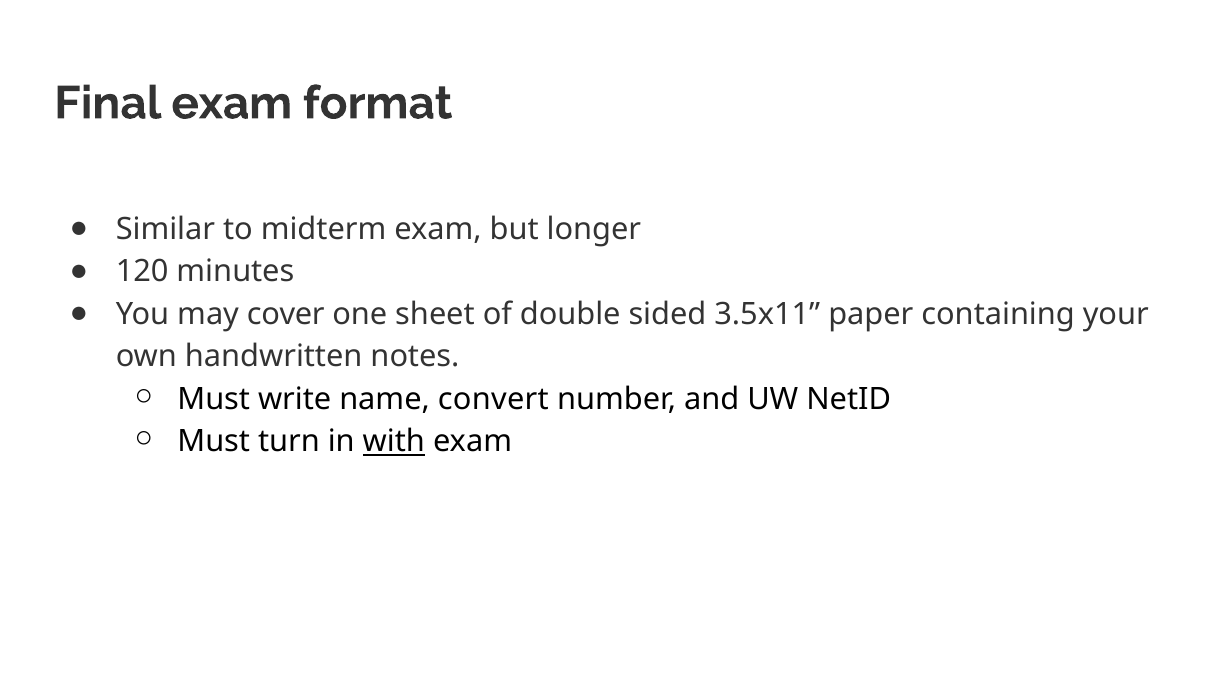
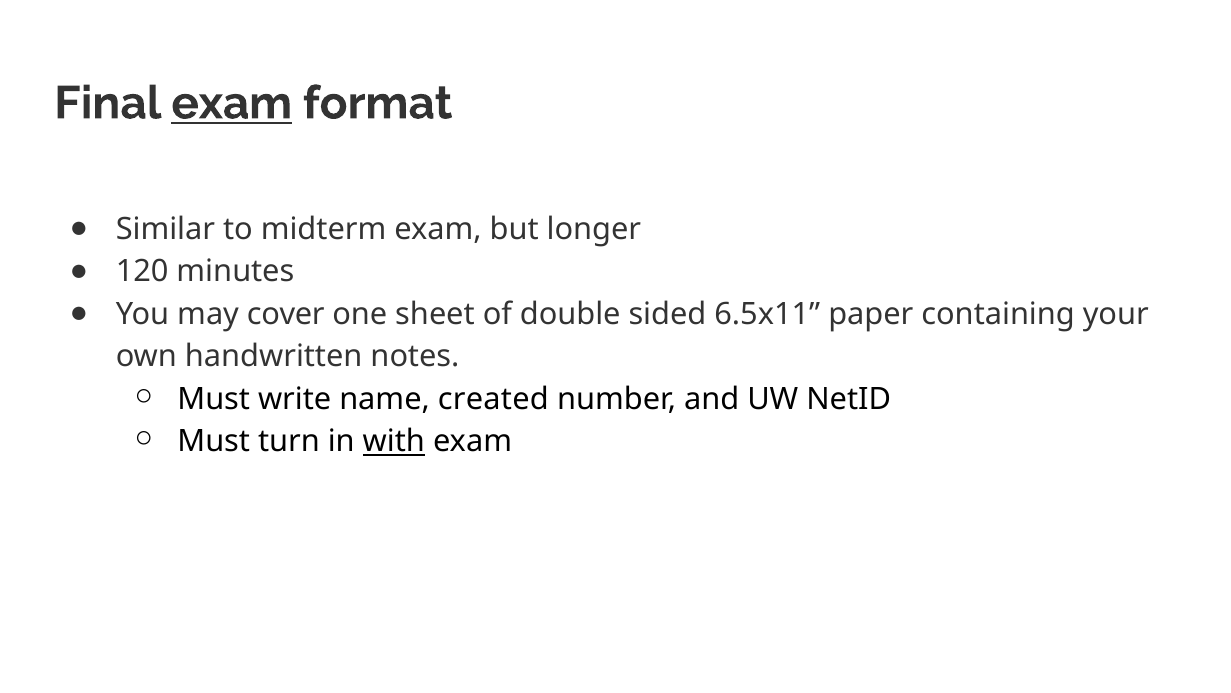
exam underline: none -> present (232, 103)
3.5x11: 3.5x11 -> 6.5x11 (767, 314)
convert: convert -> created (493, 399)
